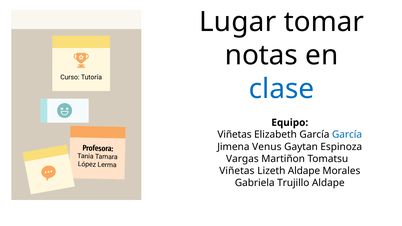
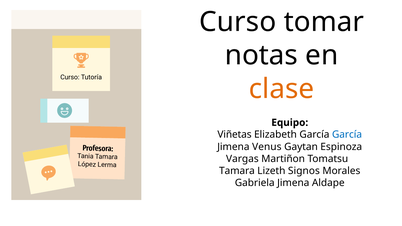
Lugar: Lugar -> Curso (238, 22)
clase colour: blue -> orange (282, 89)
Viñetas: Viñetas -> Tamara (237, 171)
Lizeth Aldape: Aldape -> Signos (304, 171)
Gabriela Trujillo: Trujillo -> Jimena (293, 183)
